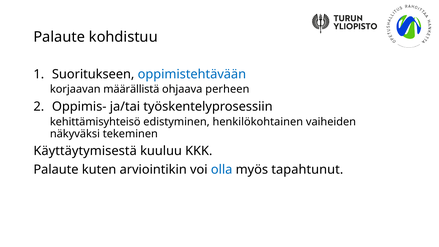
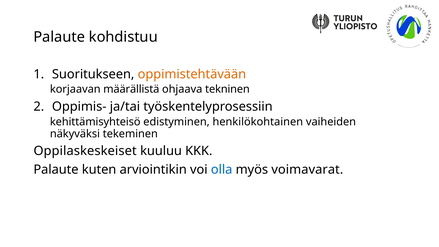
oppimistehtävään colour: blue -> orange (192, 74)
perheen: perheen -> tekninen (227, 89)
Käyttäytymisestä: Käyttäytymisestä -> Oppilaskeskeiset (85, 151)
tapahtunut: tapahtunut -> voimavarat (307, 169)
